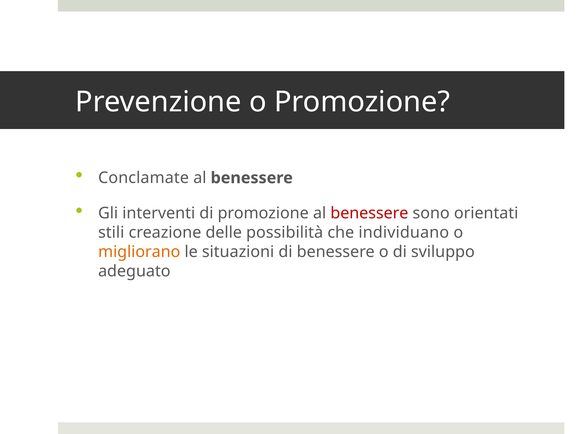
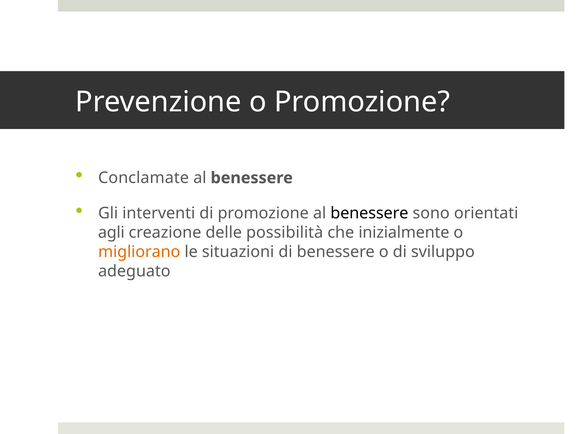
benessere colour: red -> black (369, 213)
stili: stili -> agli (111, 233)
individuano: individuano -> inizialmente (404, 233)
